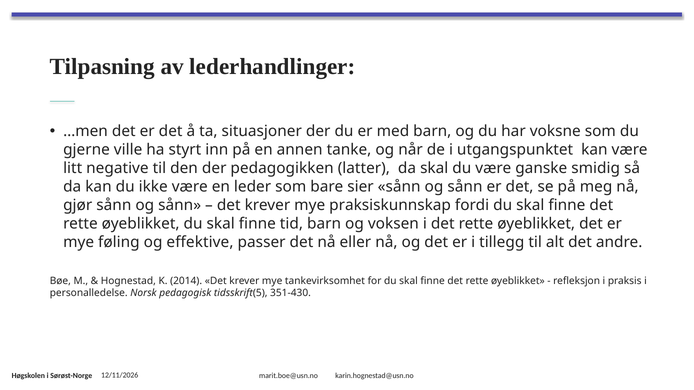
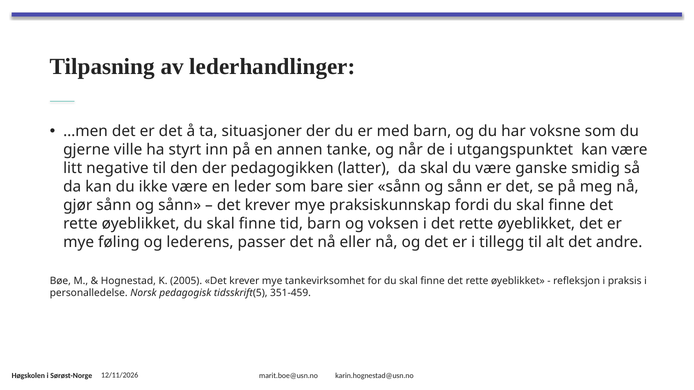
effektive: effektive -> lederens (200, 243)
2014: 2014 -> 2005 (186, 281)
351-430: 351-430 -> 351-459 (291, 293)
